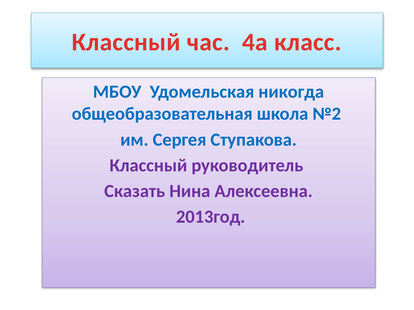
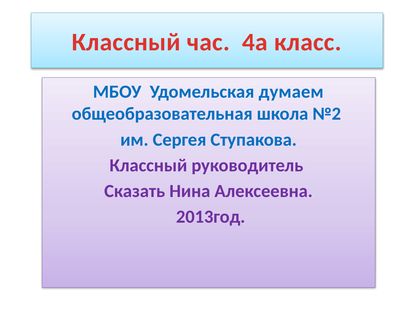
никогда: никогда -> думаем (291, 92)
